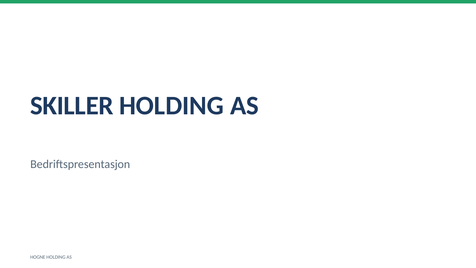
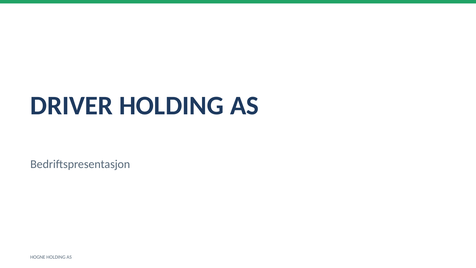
SKILLER: SKILLER -> DRIVER (72, 106)
